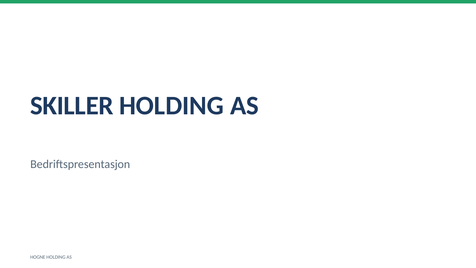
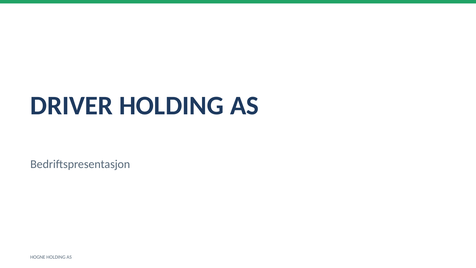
SKILLER: SKILLER -> DRIVER (72, 106)
